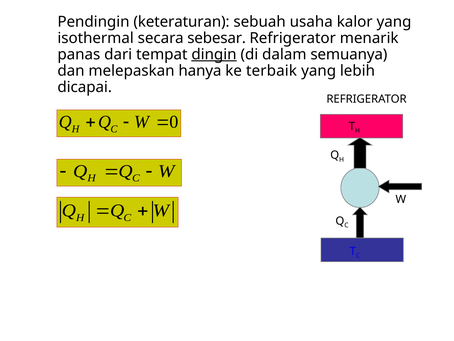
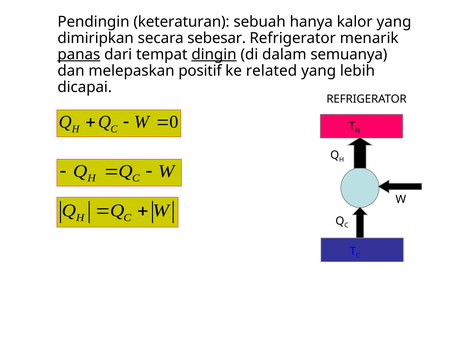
usaha: usaha -> hanya (311, 22)
isothermal: isothermal -> dimiripkan (96, 38)
panas underline: none -> present (79, 54)
hanya: hanya -> positif (200, 71)
terbaik: terbaik -> related (271, 71)
